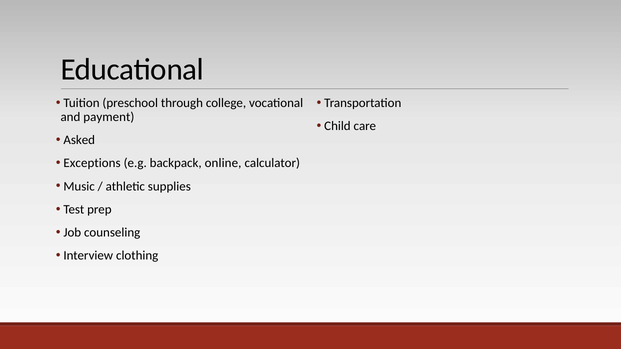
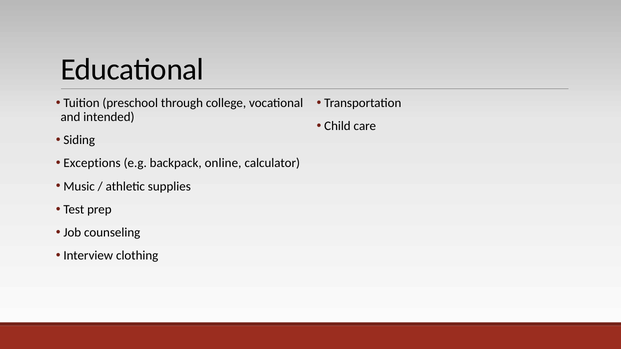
payment: payment -> intended (109, 117)
Asked: Asked -> Siding (79, 140)
